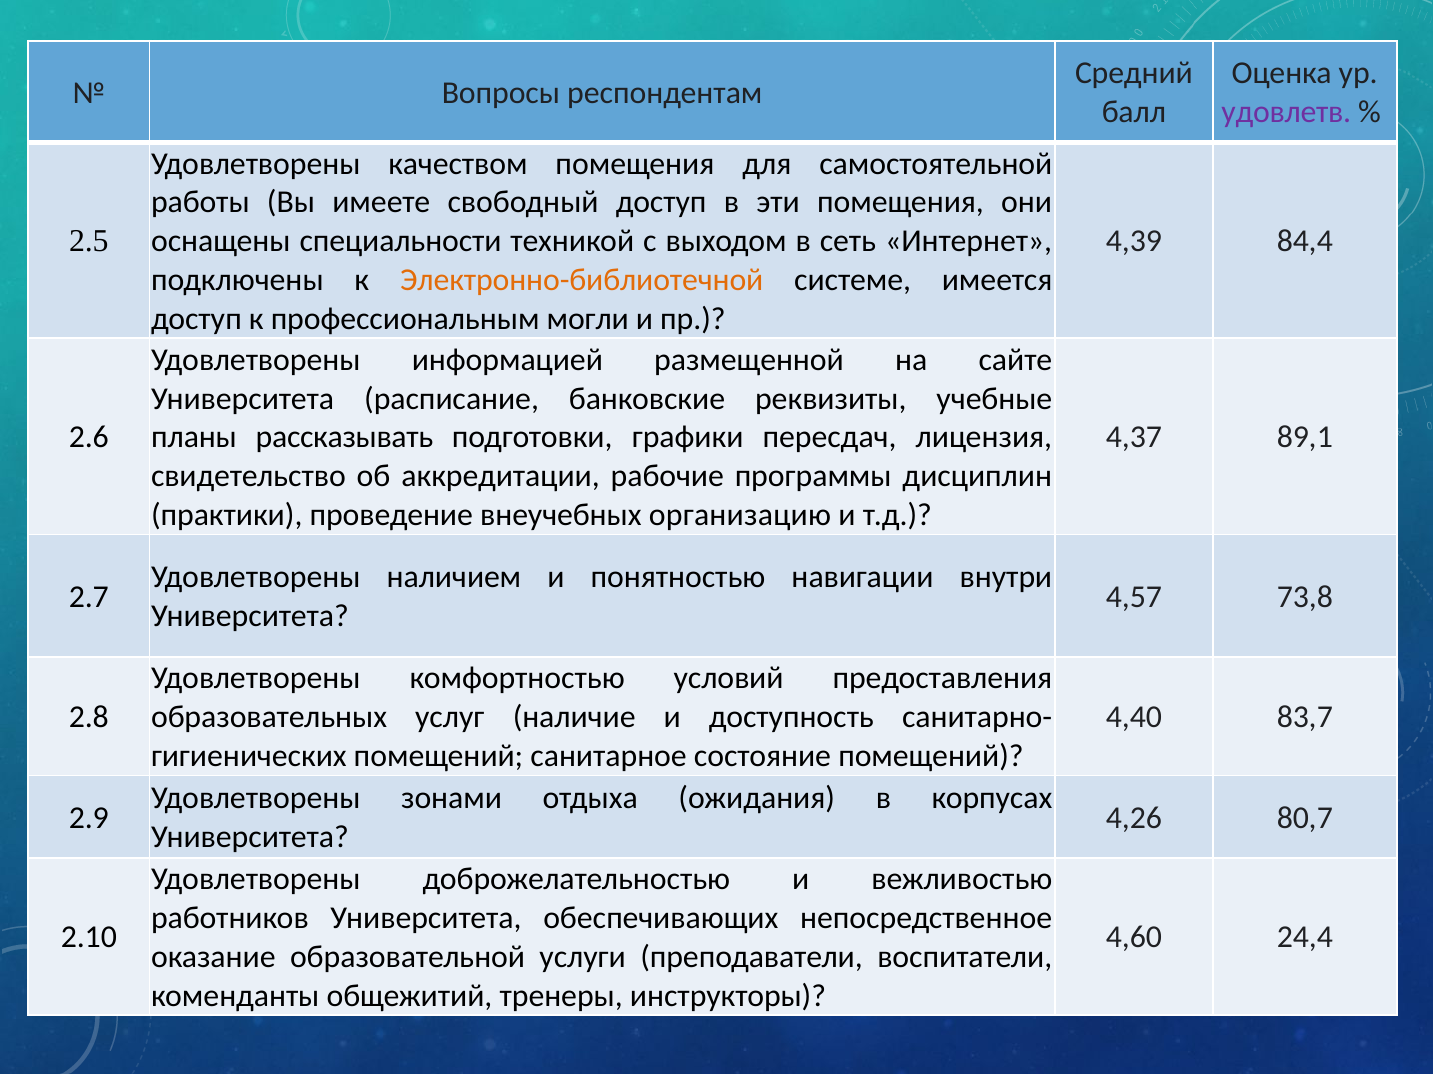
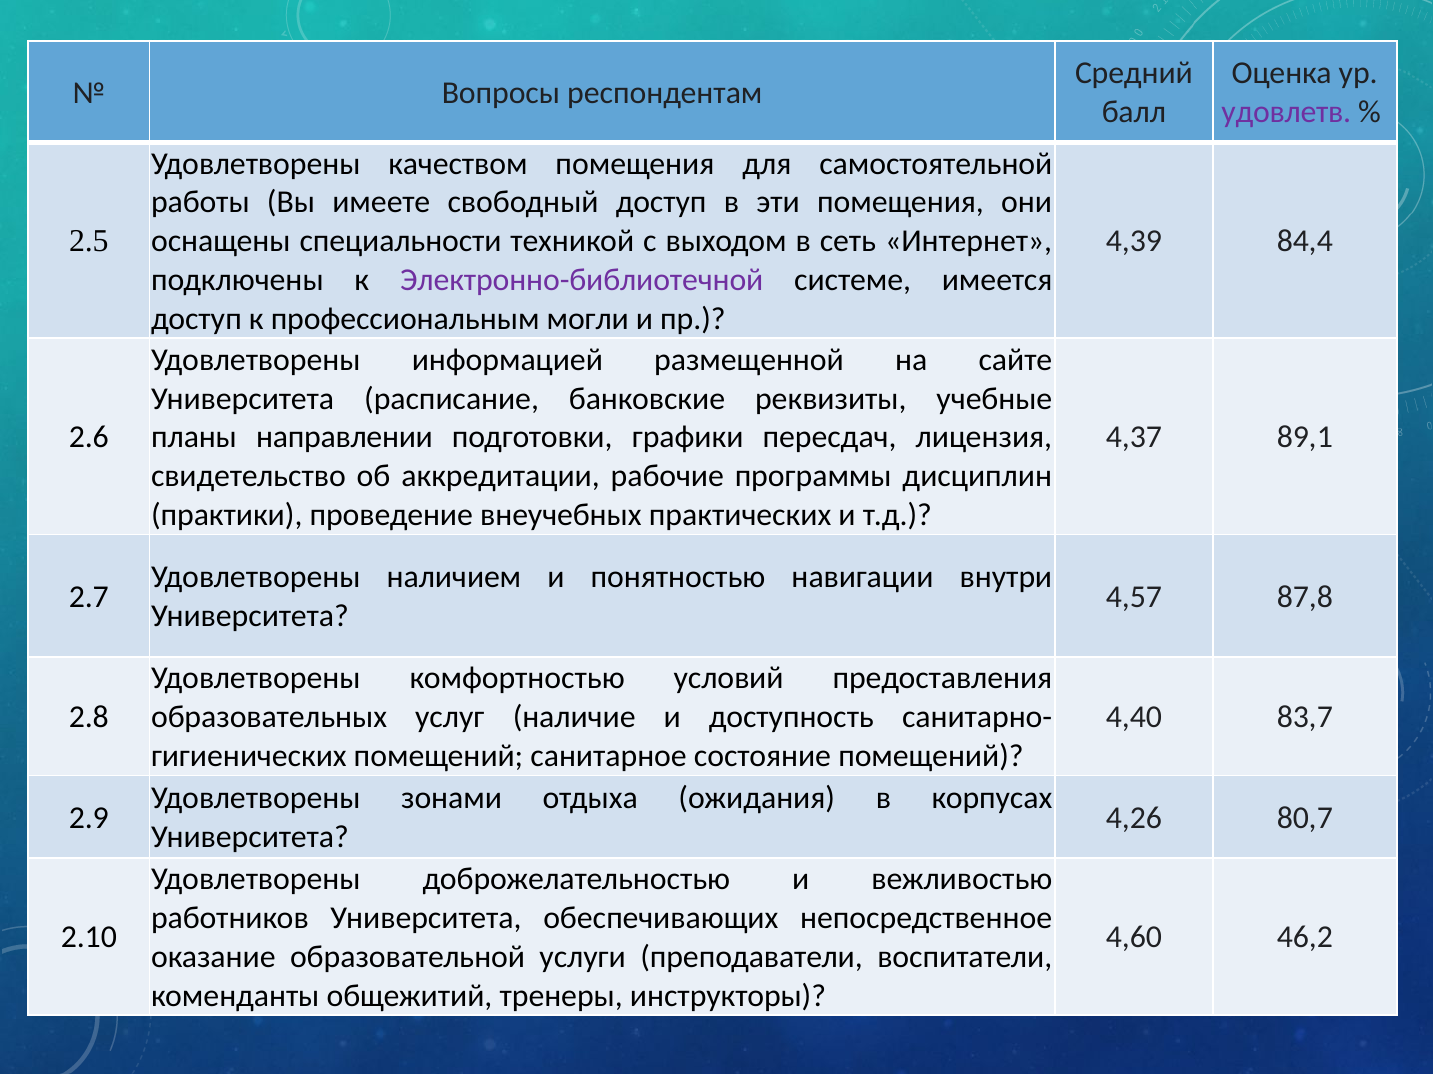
Электронно-библиотечной colour: orange -> purple (582, 281)
рассказывать: рассказывать -> направлении (344, 438)
организацию: организацию -> практических (740, 516)
73,8: 73,8 -> 87,8 (1305, 597)
24,4: 24,4 -> 46,2 (1305, 938)
